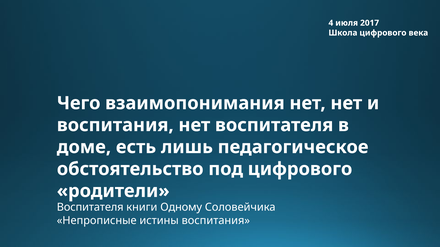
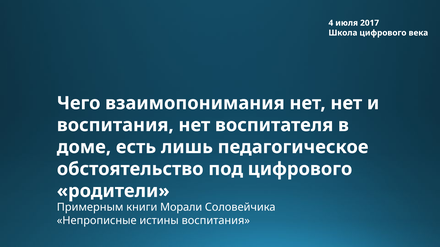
Воспитателя: Воспитателя -> Примерным (90, 208)
Одному: Одному -> Морали (181, 208)
